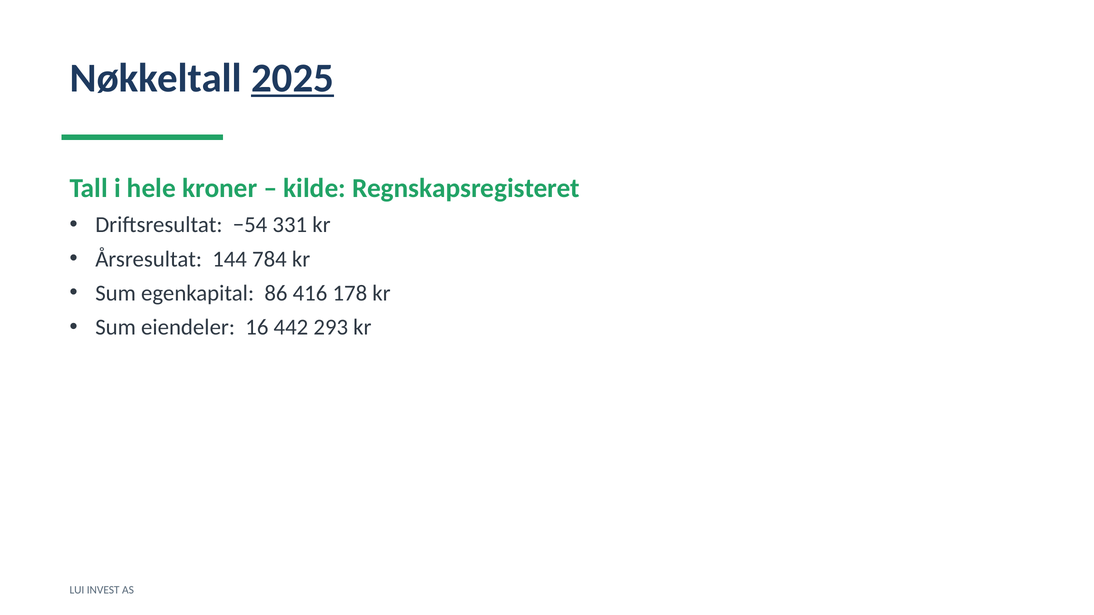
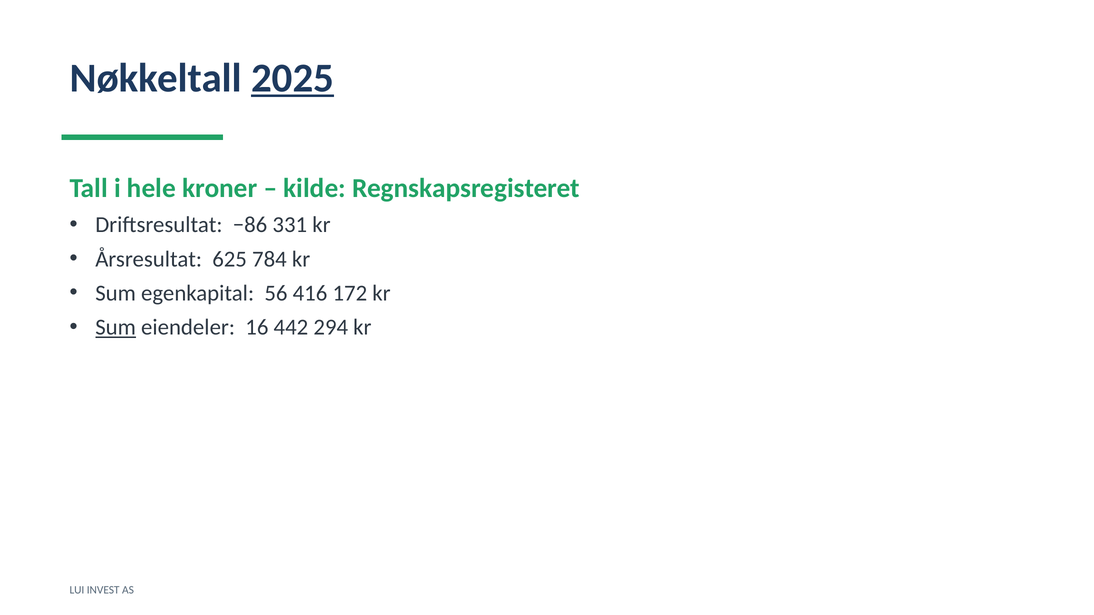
−54: −54 -> −86 (250, 225)
144: 144 -> 625 (230, 259)
86: 86 -> 56 (276, 293)
178: 178 -> 172 (350, 293)
Sum underline: none -> present (116, 328)
293: 293 -> 294 (331, 328)
